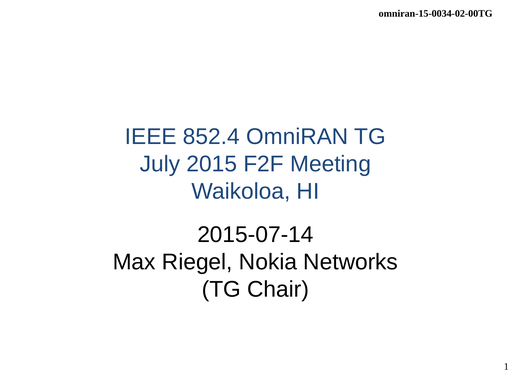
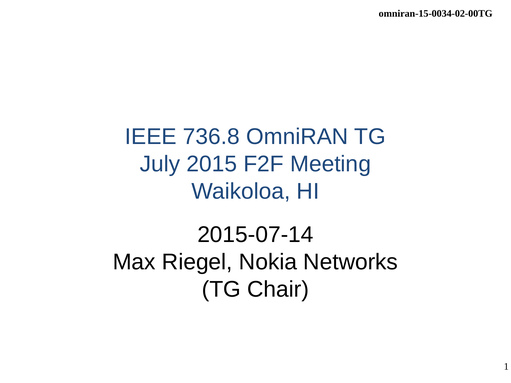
852.4: 852.4 -> 736.8 (211, 137)
